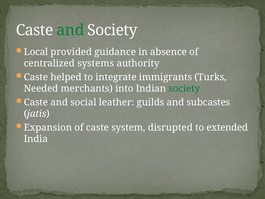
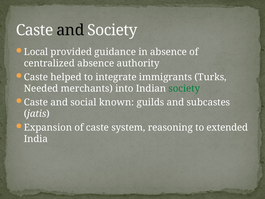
and colour: green -> black (70, 30)
centralized systems: systems -> absence (96, 63)
leather: leather -> known (117, 102)
disrupted: disrupted -> reasoning (170, 127)
